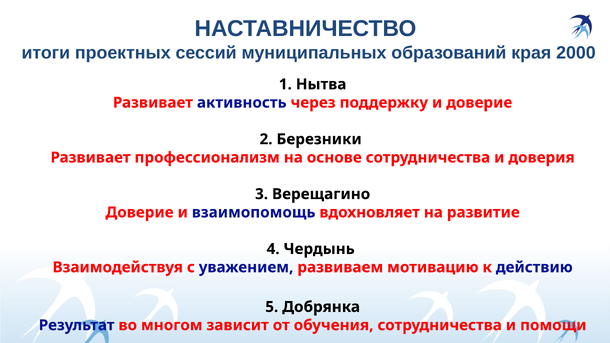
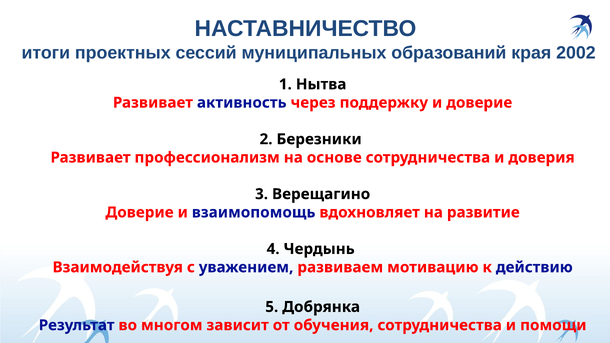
2000: 2000 -> 2002 (576, 53)
